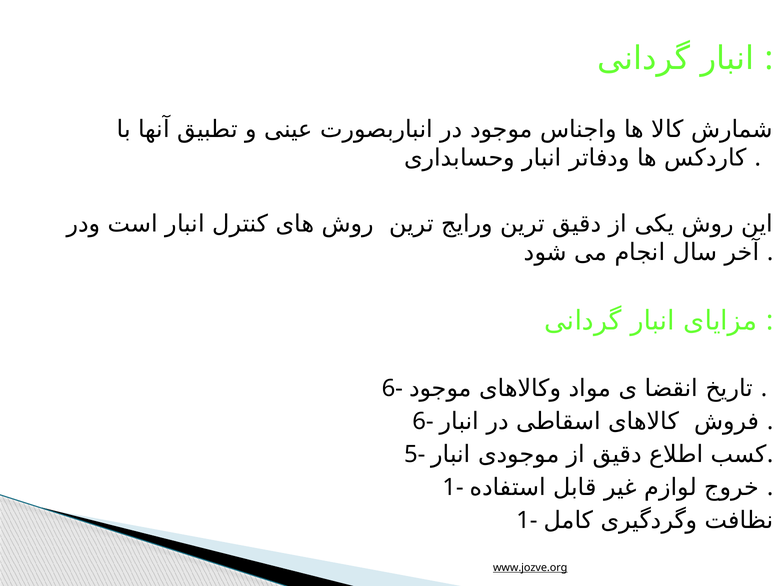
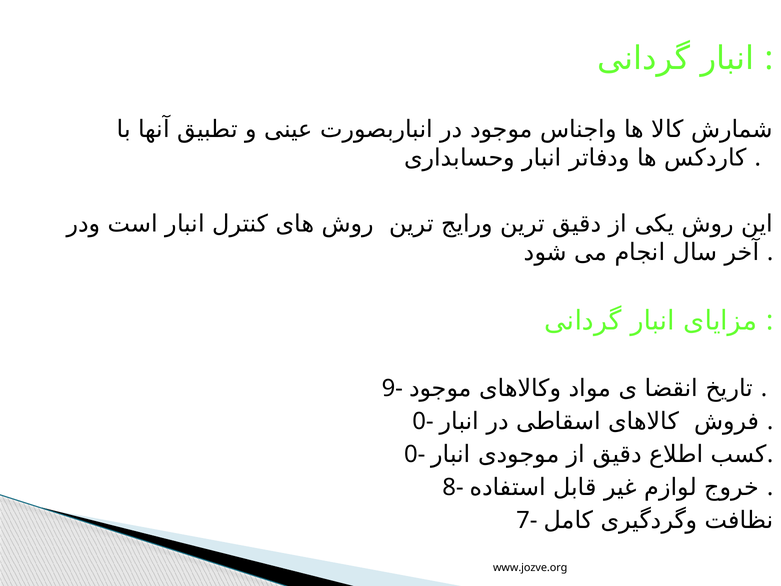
6-: 6- -> 9- (392, 388)
6-: 6- -> 0- (423, 421)
5-: 5- -> 0- (415, 454)
1-: 1- -> 8- (453, 487)
1-: 1- -> 7- (527, 520)
www.jozve.org underline: present -> none (530, 567)
